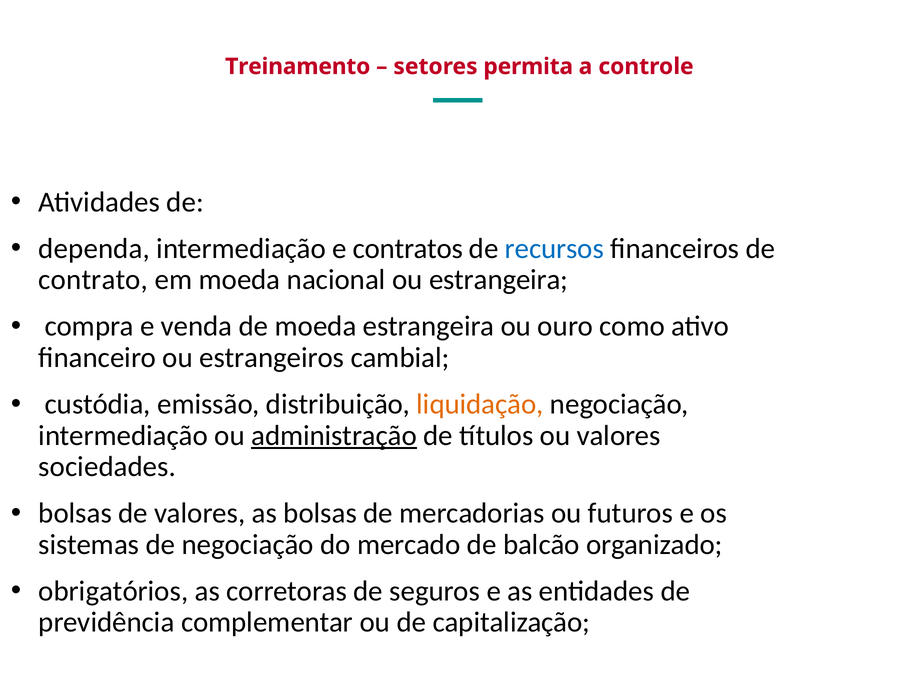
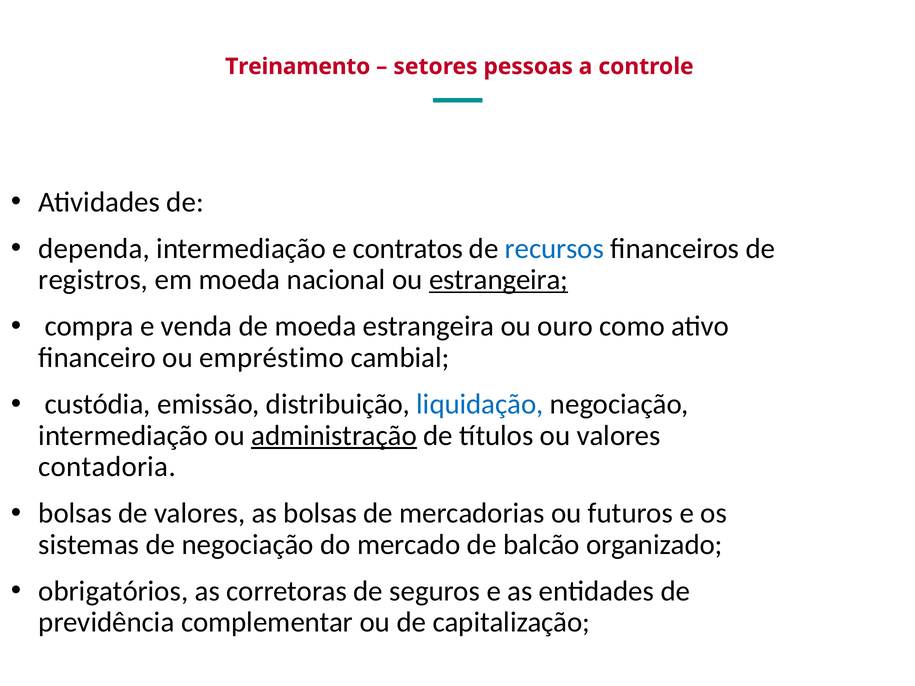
permita: permita -> pessoas (528, 67)
contrato: contrato -> registros (93, 280)
estrangeira underline: none -> present (499, 280)
estrangeiros: estrangeiros -> empréstimo (272, 358)
liquidação colour: orange -> blue (480, 404)
sociedades: sociedades -> contadoria (107, 467)
